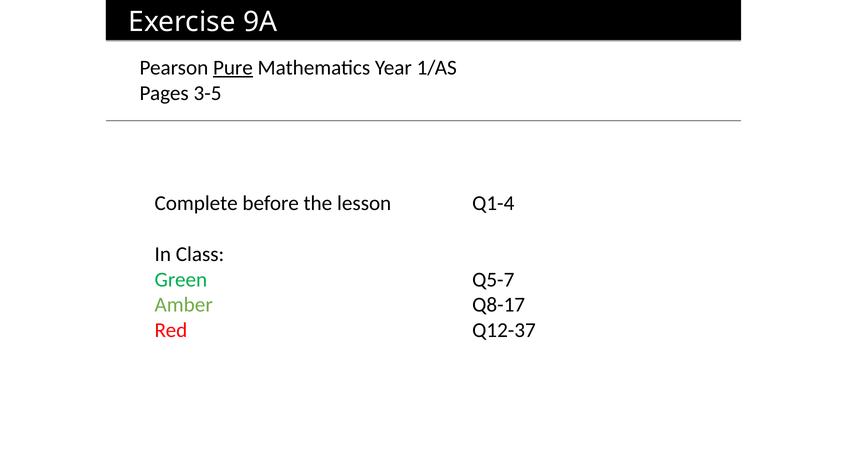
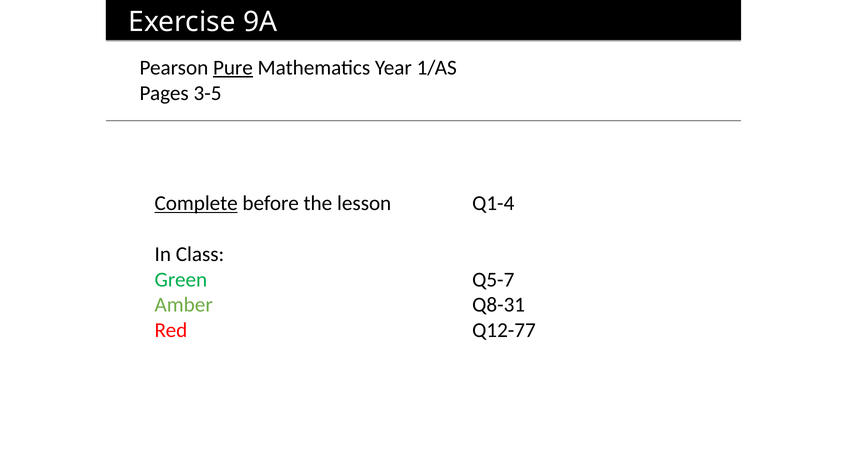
Complete underline: none -> present (196, 204)
Q8-17: Q8-17 -> Q8-31 (499, 305)
Q12-37: Q12-37 -> Q12-77 (504, 331)
